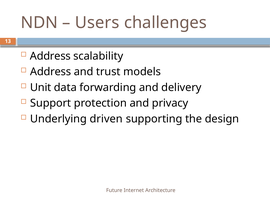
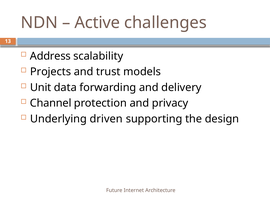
Users: Users -> Active (97, 23)
Address: Address -> Projects (51, 72)
Support: Support -> Channel (51, 103)
